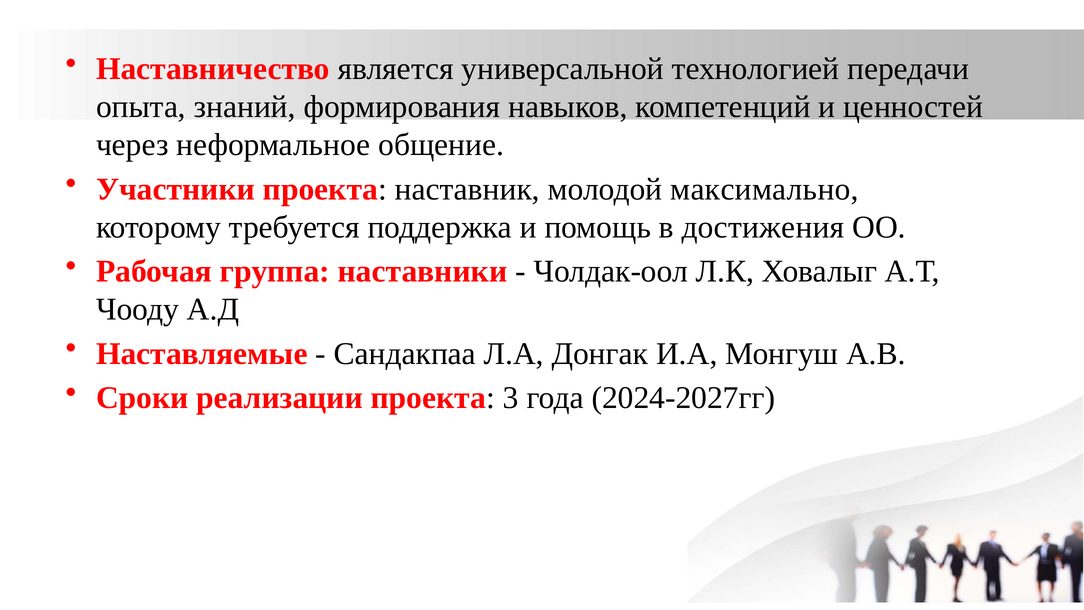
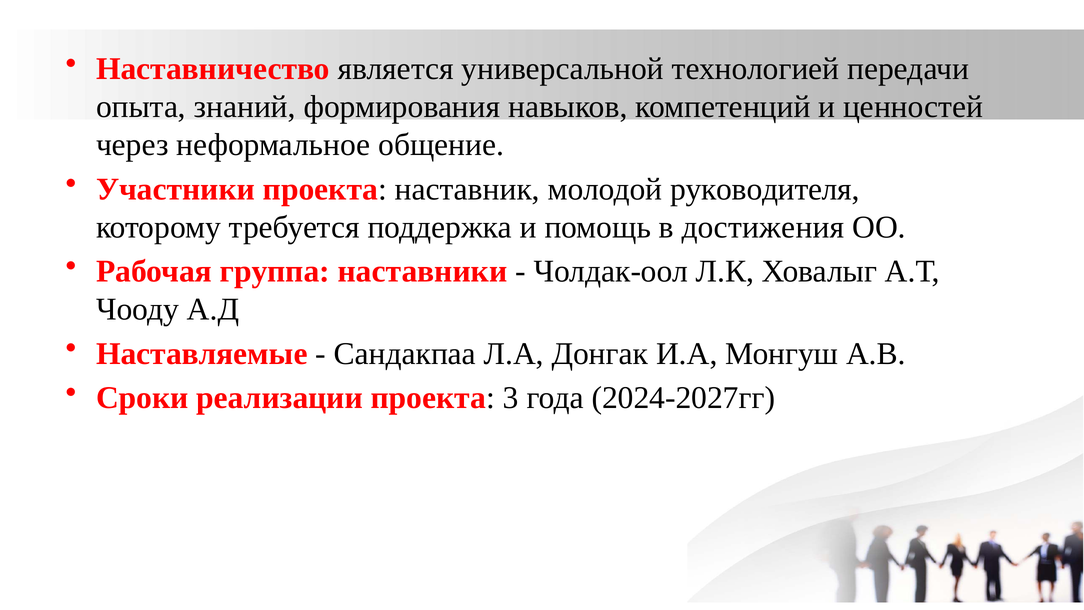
максимально: максимально -> руководителя (765, 189)
